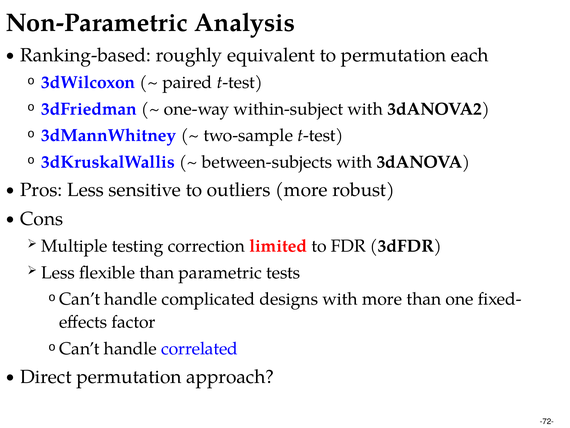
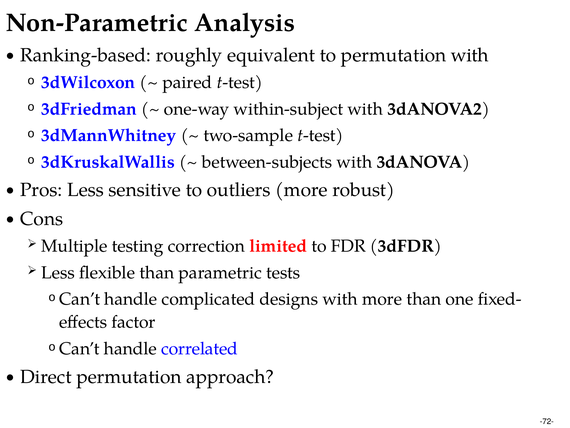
permutation each: each -> with (470, 55)
